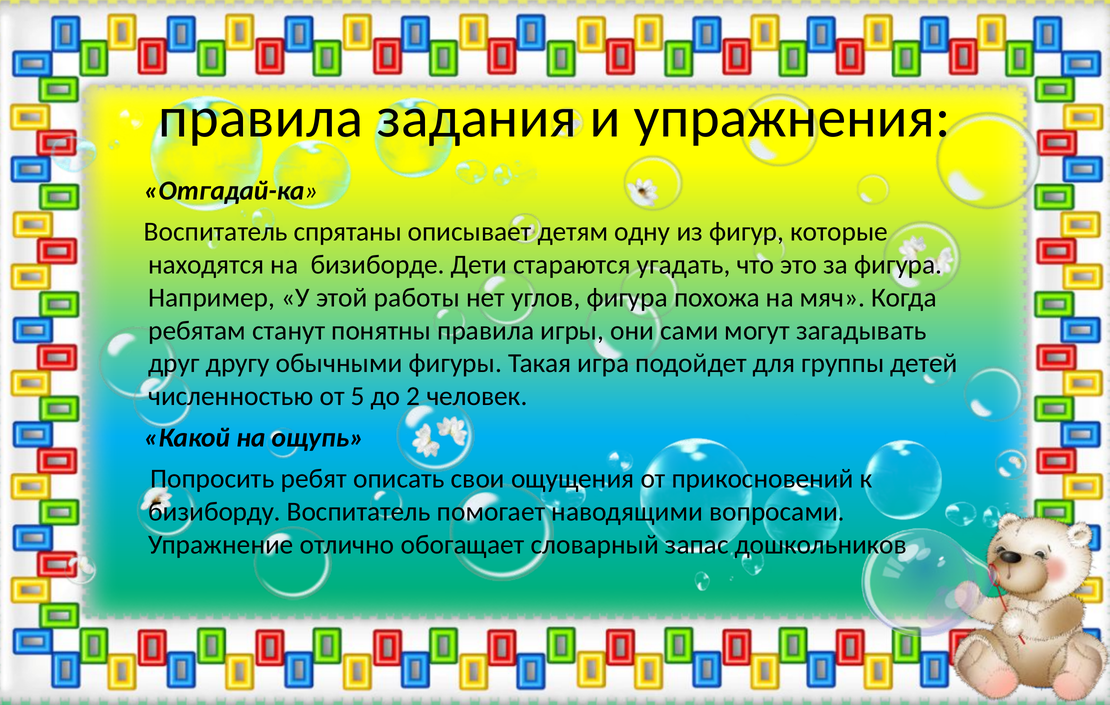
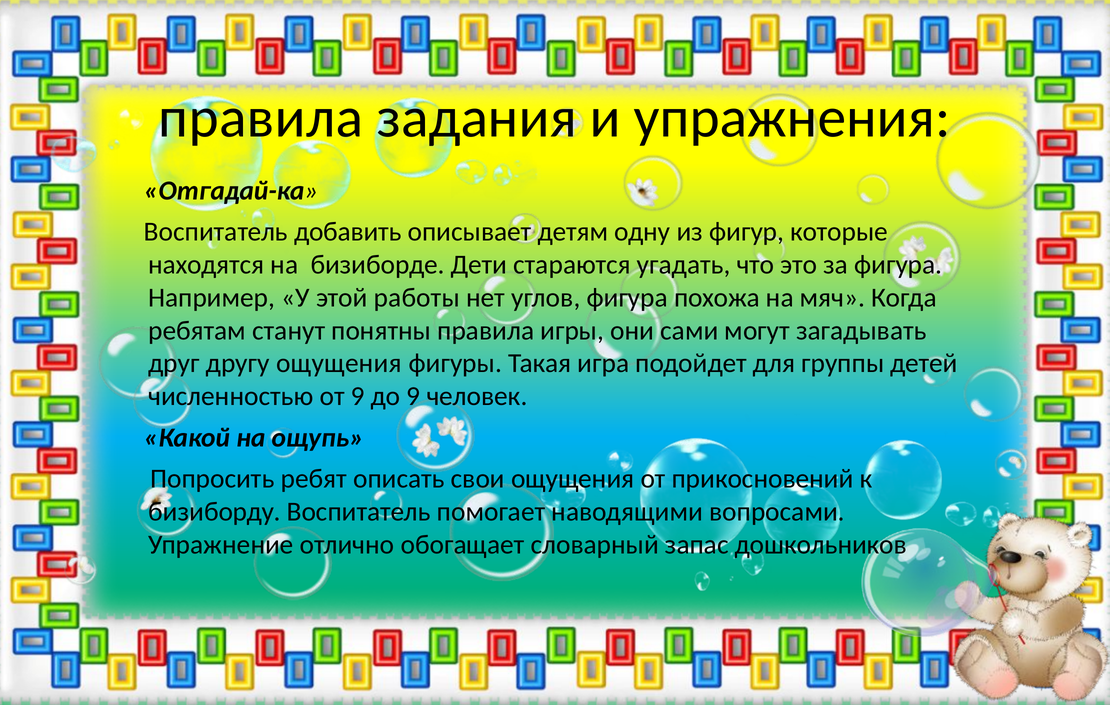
спрятаны: спрятаны -> добавить (348, 232)
другу обычными: обычными -> ощущения (339, 363)
от 5: 5 -> 9 (358, 396)
до 2: 2 -> 9 (413, 396)
